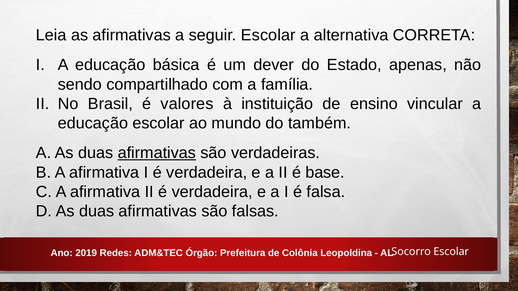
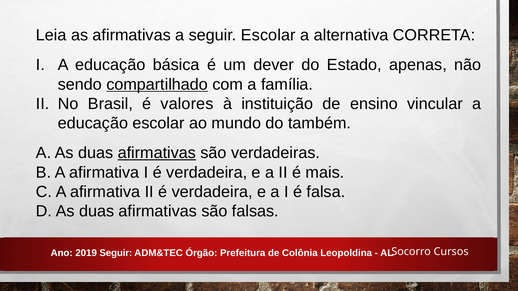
compartilhado underline: none -> present (157, 85)
base: base -> mais (325, 173)
2019 Redes: Redes -> Seguir (116, 253)
Socorro Escolar: Escolar -> Cursos (451, 252)
